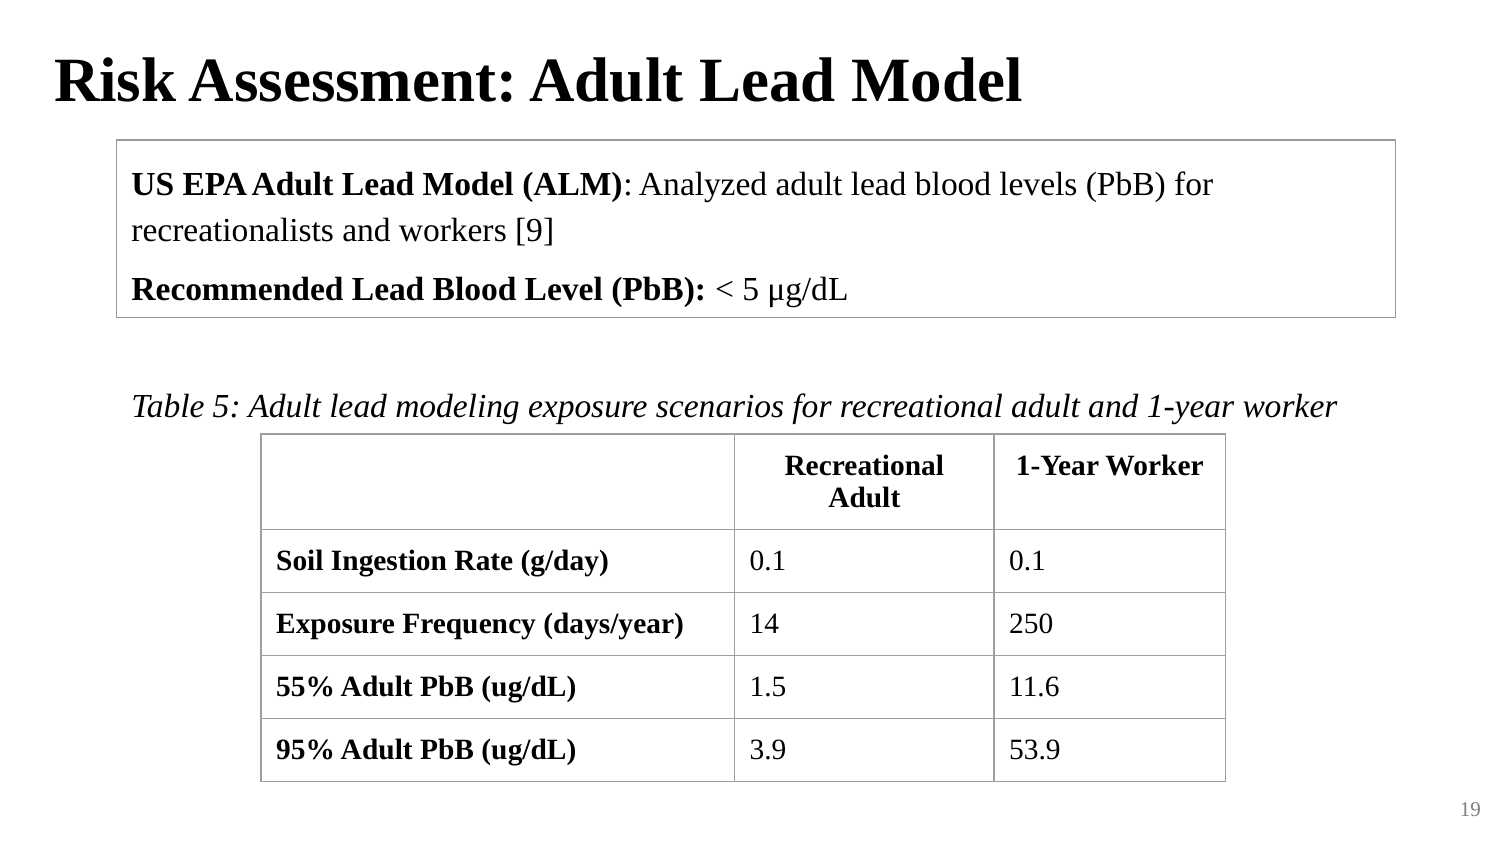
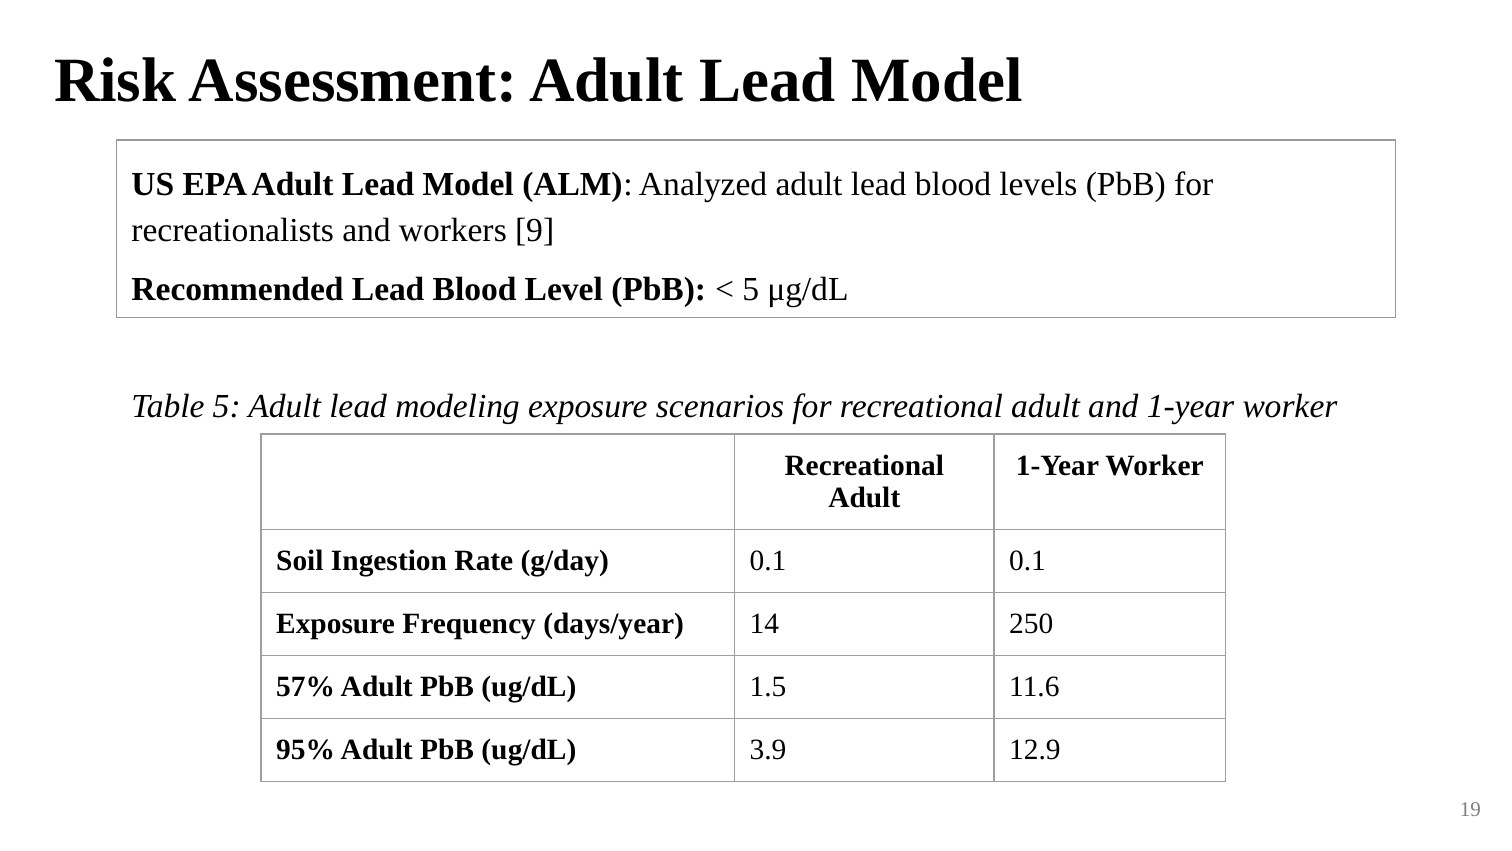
55%: 55% -> 57% (306, 687)
53.9: 53.9 -> 12.9 (1035, 750)
